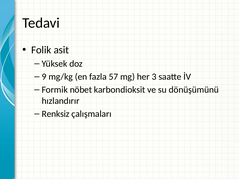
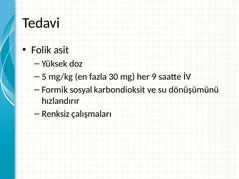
9: 9 -> 5 (44, 77)
57: 57 -> 30 (113, 77)
3: 3 -> 9 (154, 77)
nöbet: nöbet -> sosyal (81, 90)
